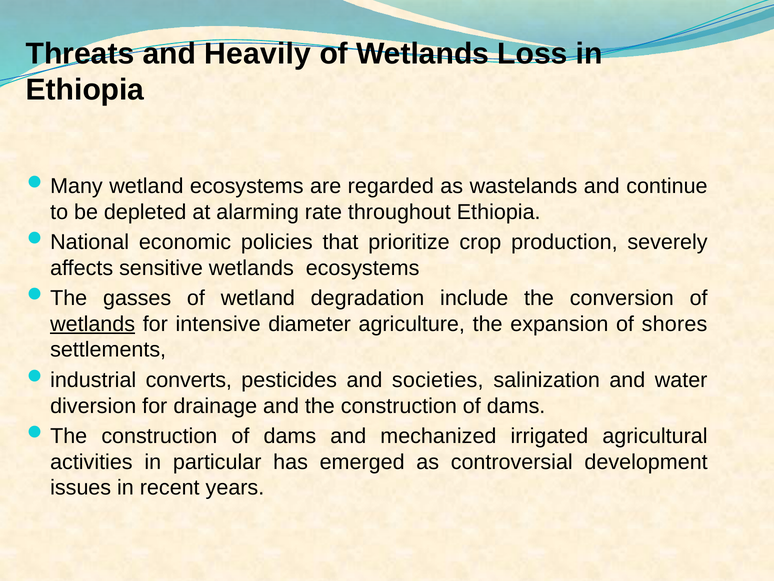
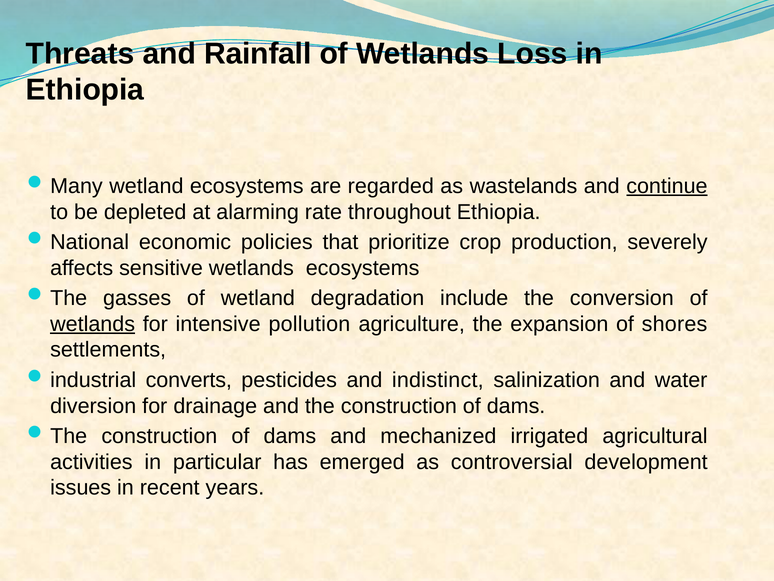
Heavily: Heavily -> Rainfall (258, 54)
continue underline: none -> present (667, 186)
diameter: diameter -> pollution (309, 324)
societies: societies -> indistinct (438, 380)
